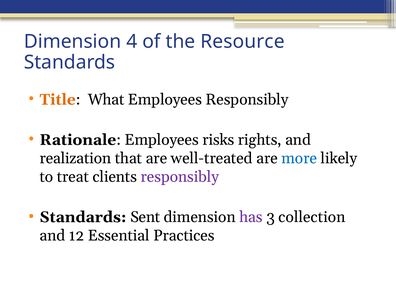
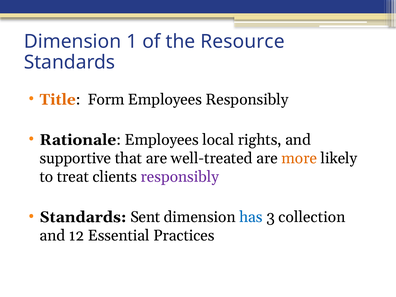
4: 4 -> 1 (132, 42)
What: What -> Form (106, 100)
risks: risks -> local (218, 140)
realization: realization -> supportive (75, 158)
more colour: blue -> orange (299, 158)
has colour: purple -> blue (251, 217)
